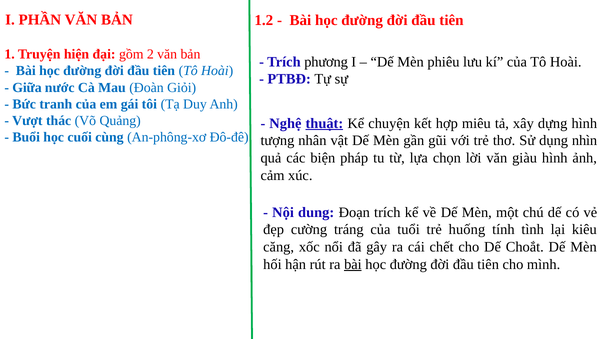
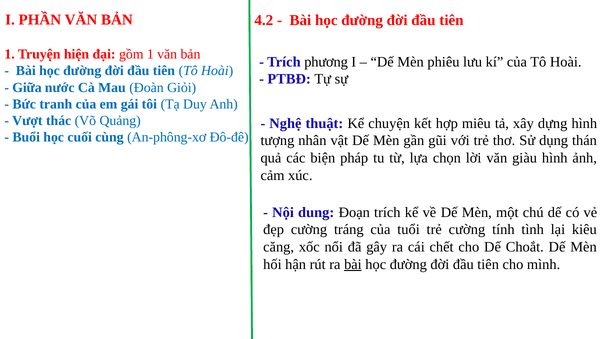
1.2: 1.2 -> 4.2 (264, 20)
gồm 2: 2 -> 1 (150, 54)
thuật underline: present -> none (324, 123)
nhìn: nhìn -> thán (584, 141)
trẻ huống: huống -> cường (467, 229)
